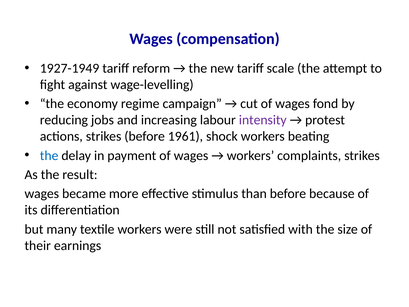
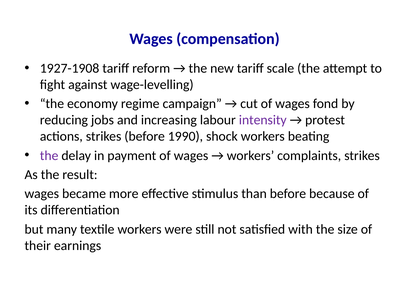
1927-1949: 1927-1949 -> 1927-1908 (70, 68)
1961: 1961 -> 1990 (185, 136)
the colour: blue -> purple (49, 155)
